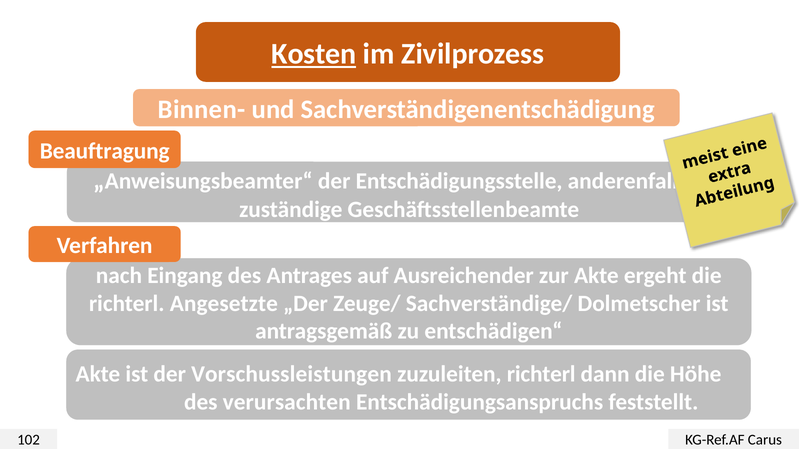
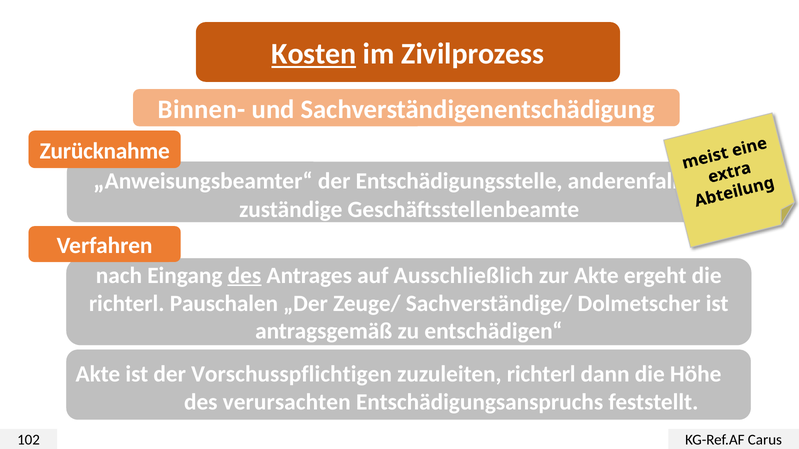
Beauftragung: Beauftragung -> Zurücknahme (105, 151)
des underline: none -> present (244, 276)
Ausreichender: Ausreichender -> Ausschließlich (464, 276)
Angesetzte: Angesetzte -> Pauschalen (224, 304)
Vorschussleistungen: Vorschussleistungen -> Vorschusspflichtigen (292, 375)
